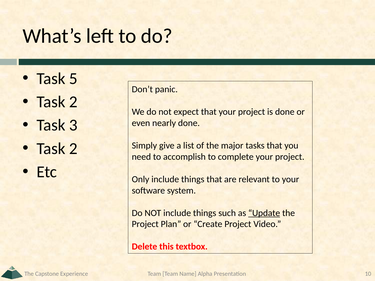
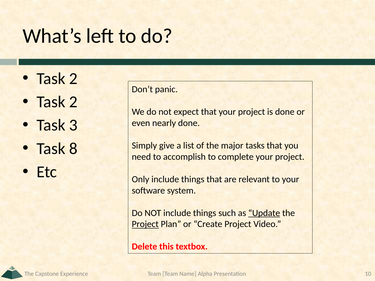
5: 5 -> 2 (73, 79)
2: 2 -> 8 (73, 149)
Project underline: none -> present (145, 224)
